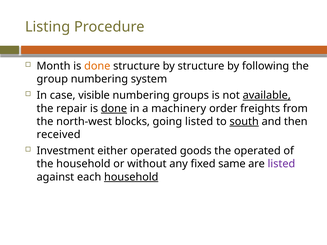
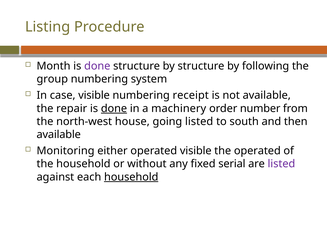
done colour: orange -> purple (97, 66)
groups: groups -> receipt (191, 95)
available underline: present -> none (267, 95)
freights: freights -> number (260, 109)
blocks: blocks -> house (132, 122)
south underline: present -> none (244, 122)
received: received -> available (59, 135)
Investment: Investment -> Monitoring (66, 151)
operated goods: goods -> visible (196, 151)
same: same -> serial (232, 164)
